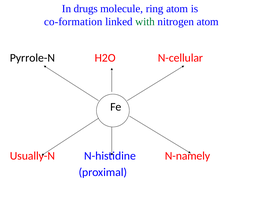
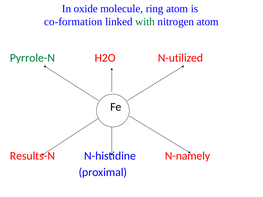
drugs: drugs -> oxide (86, 9)
Pyrrole-N colour: black -> green (32, 58)
N-cellular: N-cellular -> N-utilized (180, 58)
Usually-N: Usually-N -> Results-N (32, 156)
